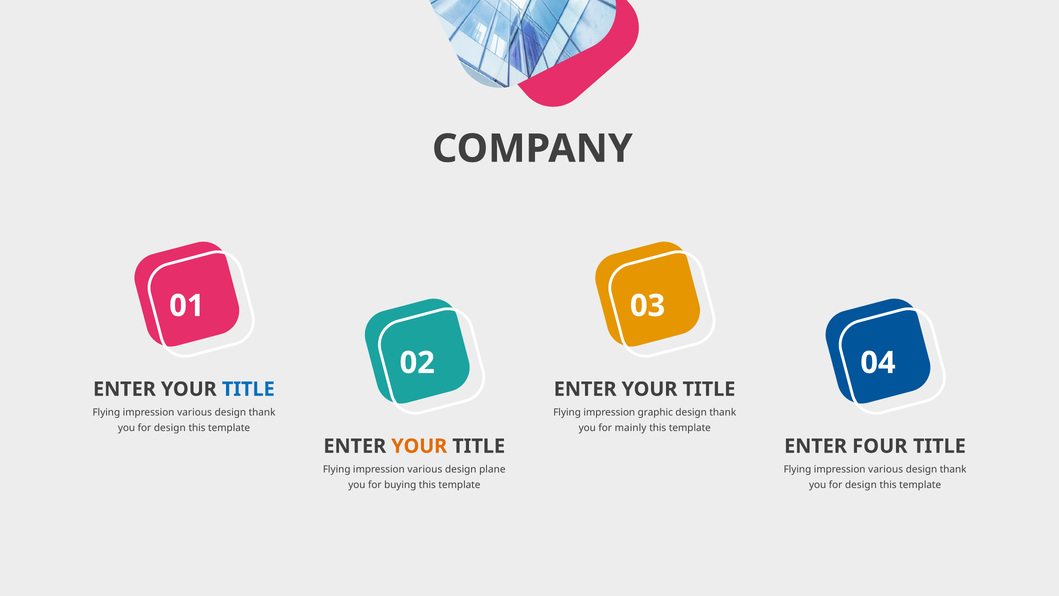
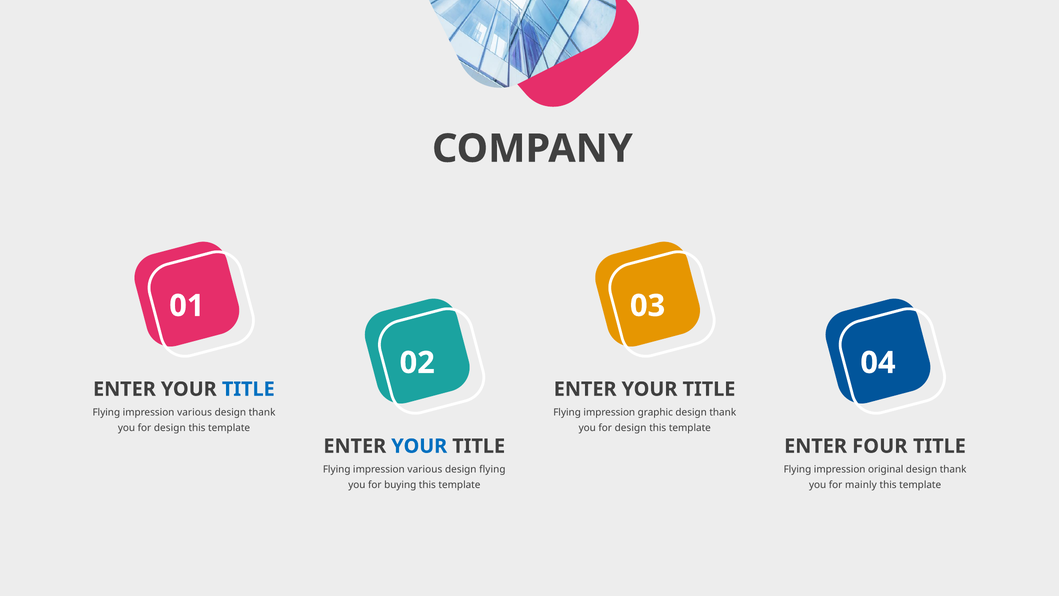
mainly: mainly -> design (631, 428)
YOUR colour: orange -> blue (419, 446)
design plane: plane -> flying (492, 469)
various: various -> original (886, 469)
design: design -> mainly (861, 485)
